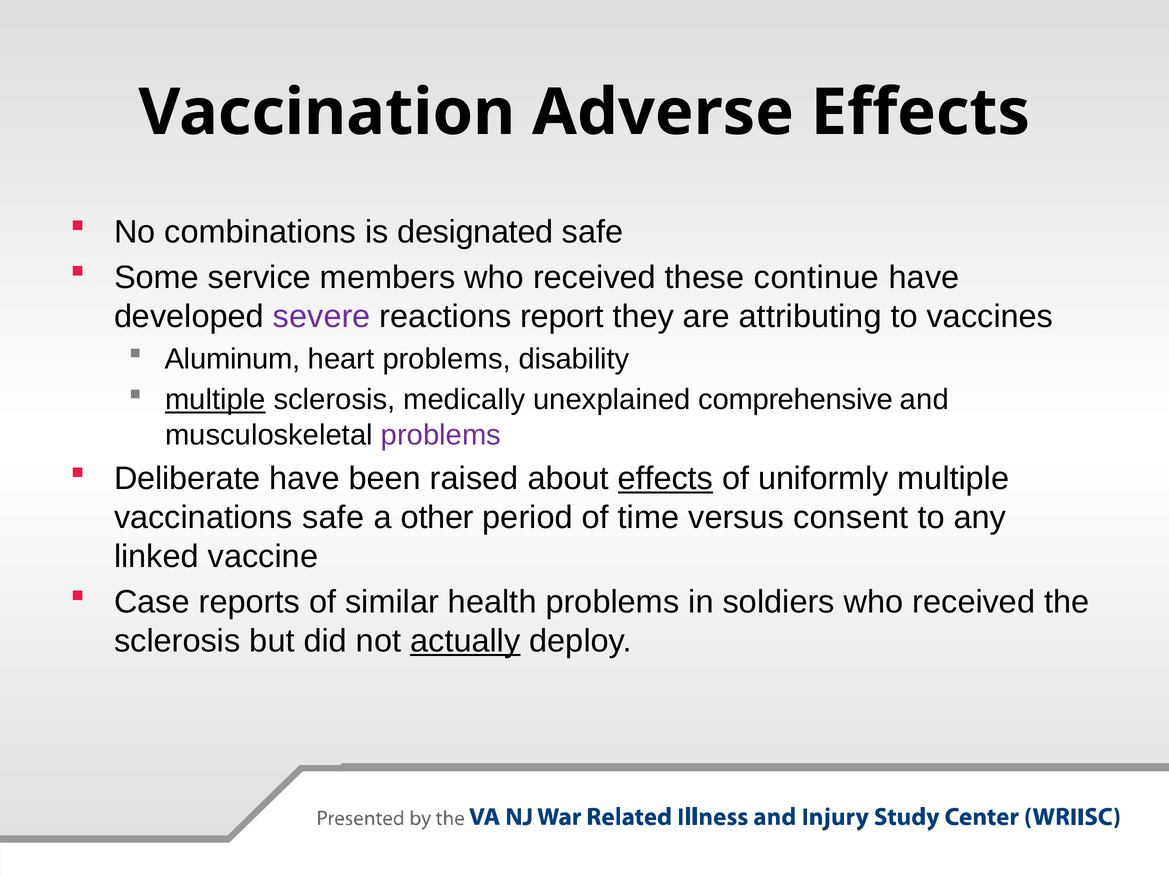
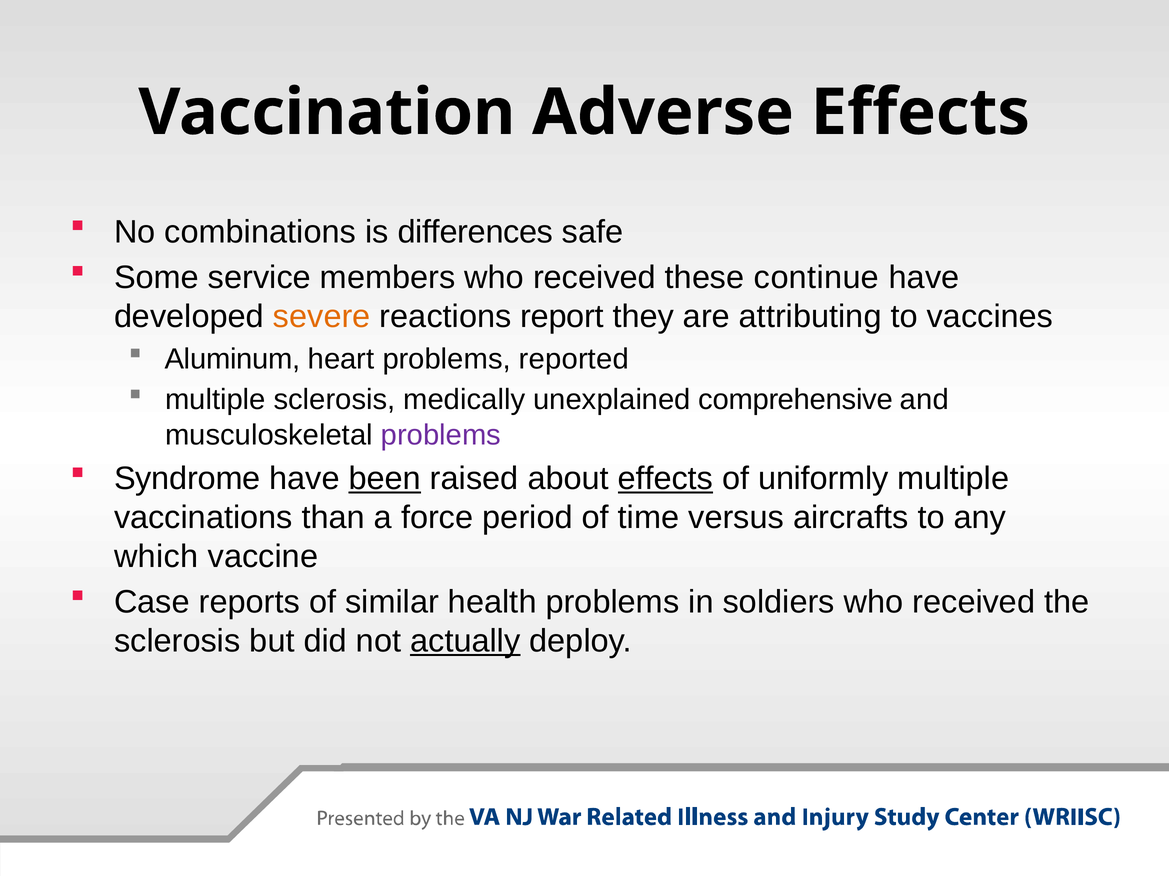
designated: designated -> differences (475, 232)
severe colour: purple -> orange (322, 317)
disability: disability -> reported (574, 359)
multiple underline: present -> none (215, 400)
Deliberate: Deliberate -> Syndrome (187, 479)
been underline: none -> present (385, 479)
vaccinations safe: safe -> than (333, 518)
other: other -> force (437, 518)
consent: consent -> aircrafts (851, 518)
linked: linked -> which (156, 557)
